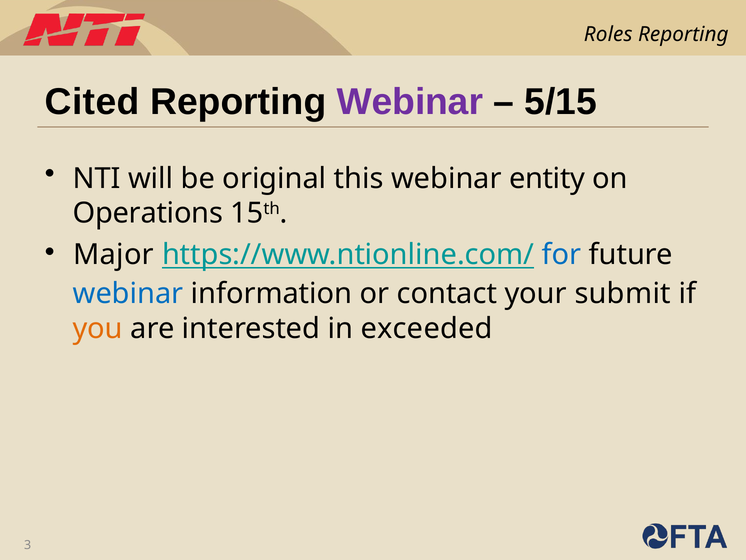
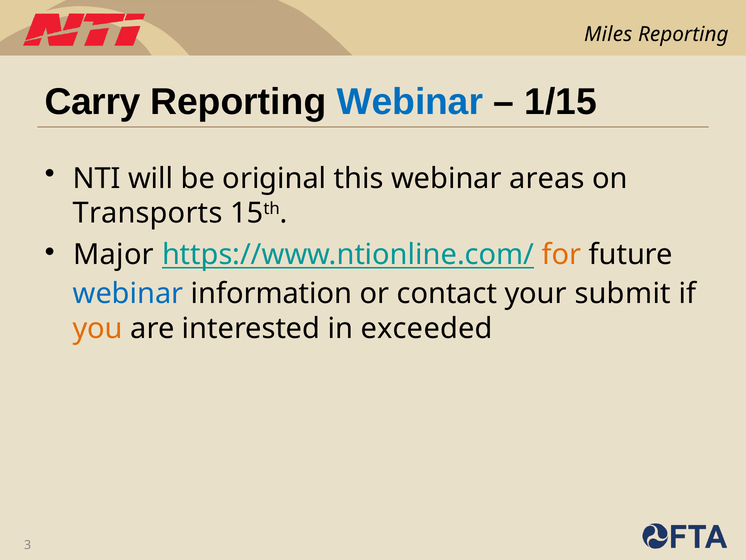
Roles: Roles -> Miles (608, 34)
Cited: Cited -> Carry (93, 102)
Webinar colour: purple -> blue (410, 102)
5/15: 5/15 -> 1/15 (561, 102)
entity: entity -> areas (547, 178)
Operations: Operations -> Transports (148, 213)
for colour: blue -> orange (562, 254)
